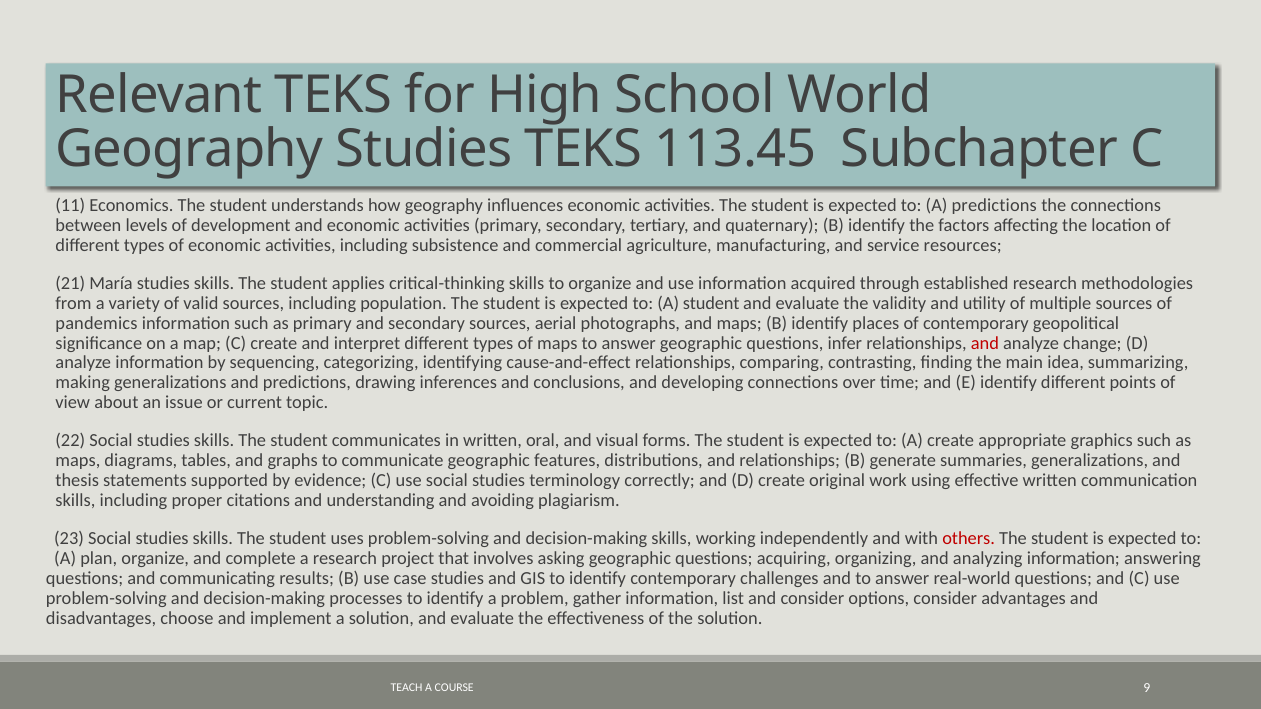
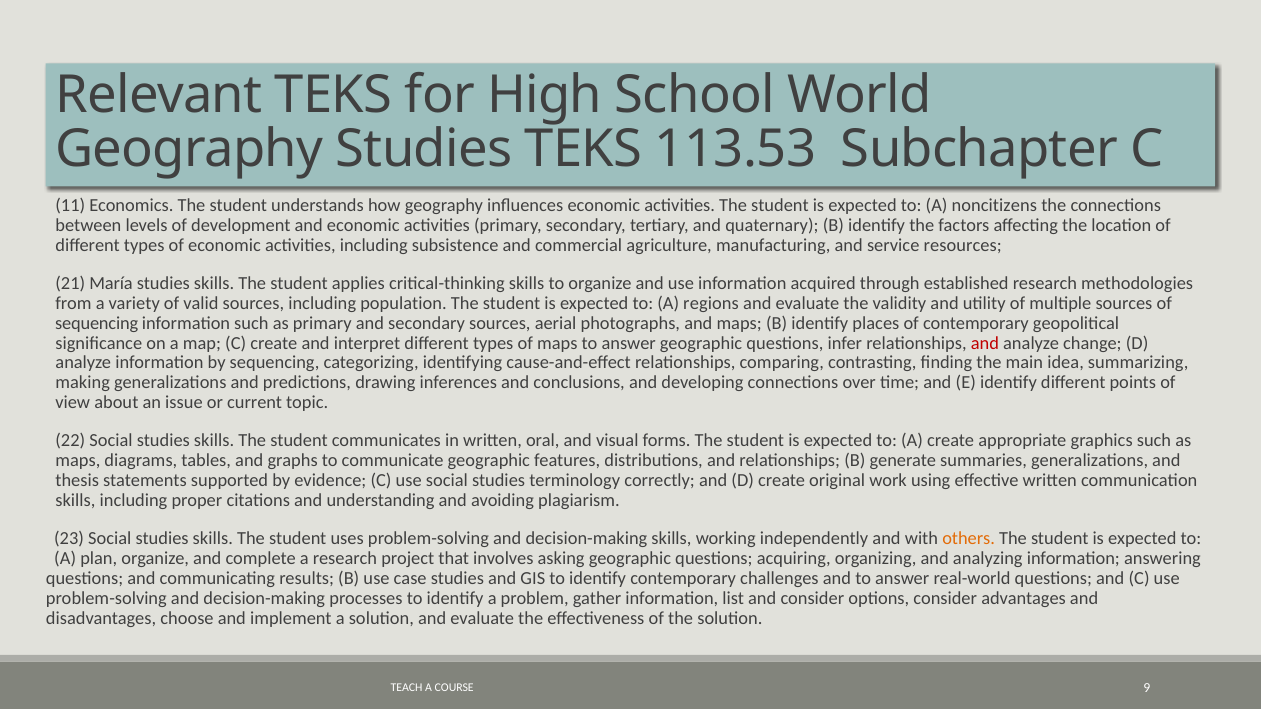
113.45: 113.45 -> 113.53 (735, 149)
A predictions: predictions -> noncitizens (994, 205)
A student: student -> regions (711, 303)
pandemics: pandemics -> sequencing (97, 323)
others colour: red -> orange (969, 539)
